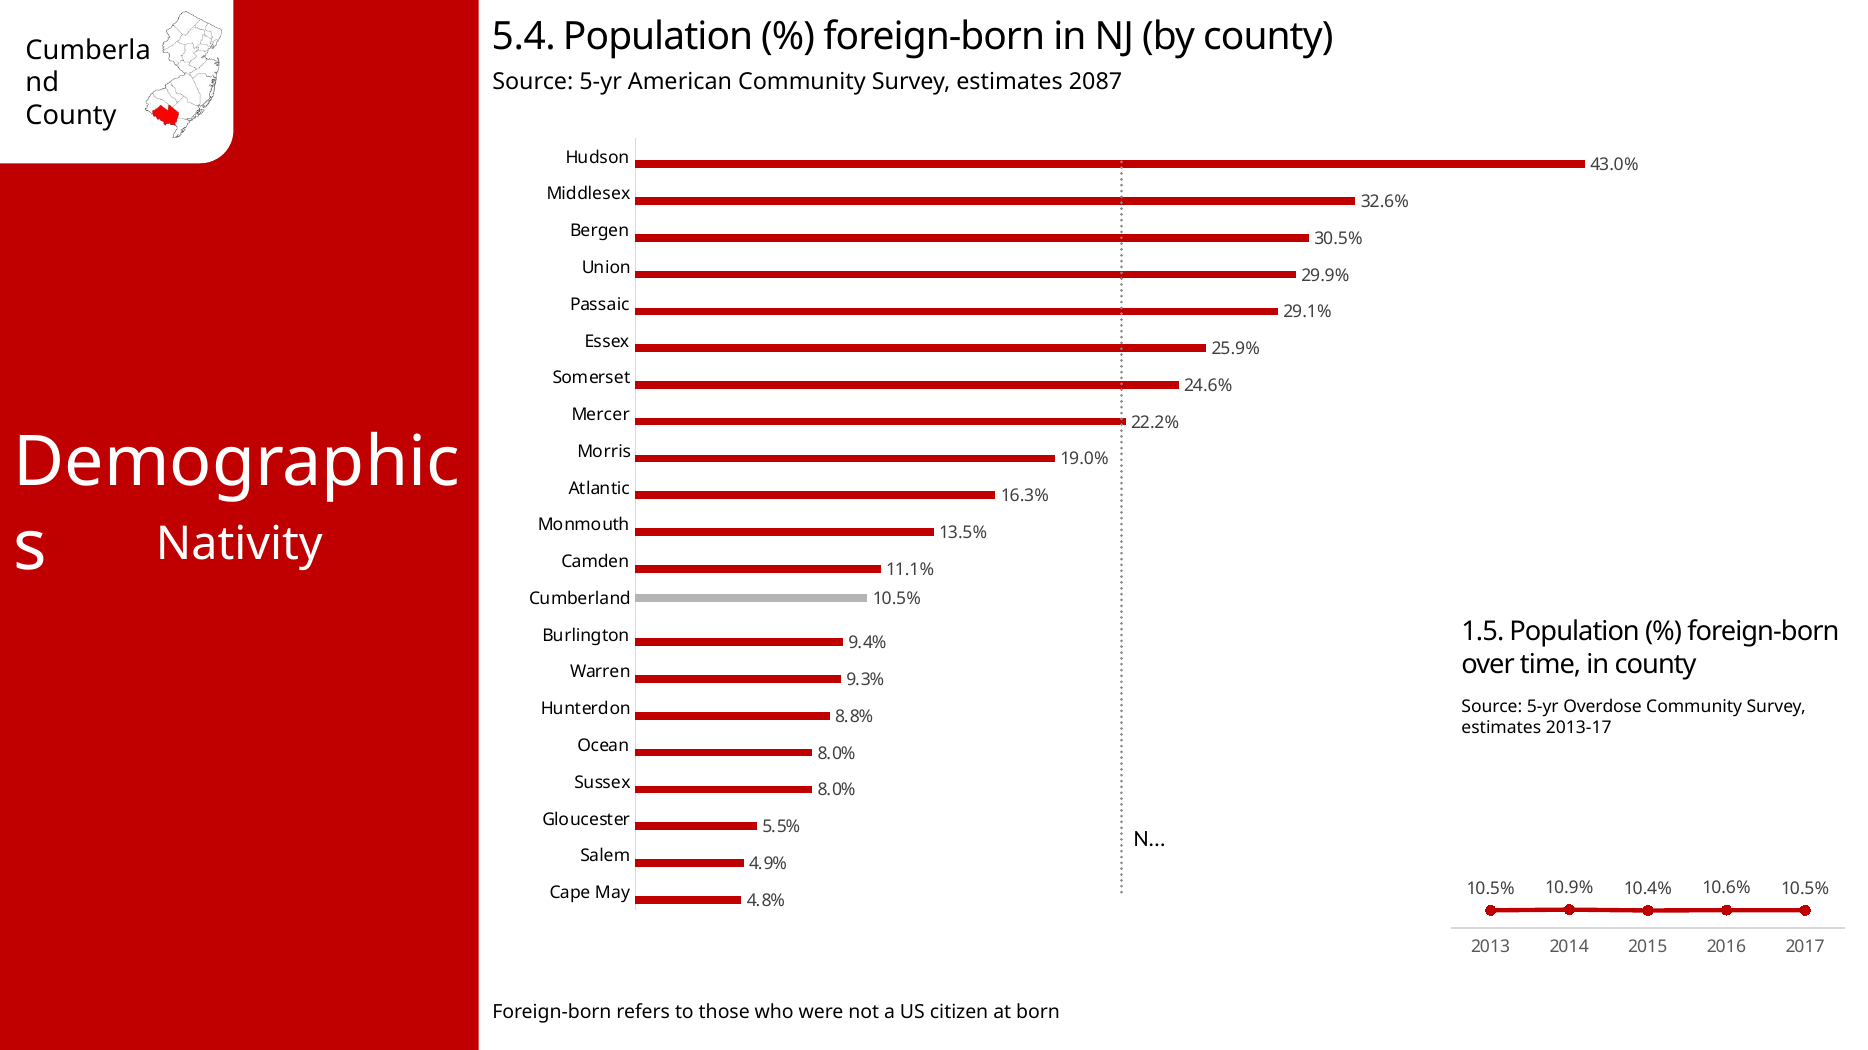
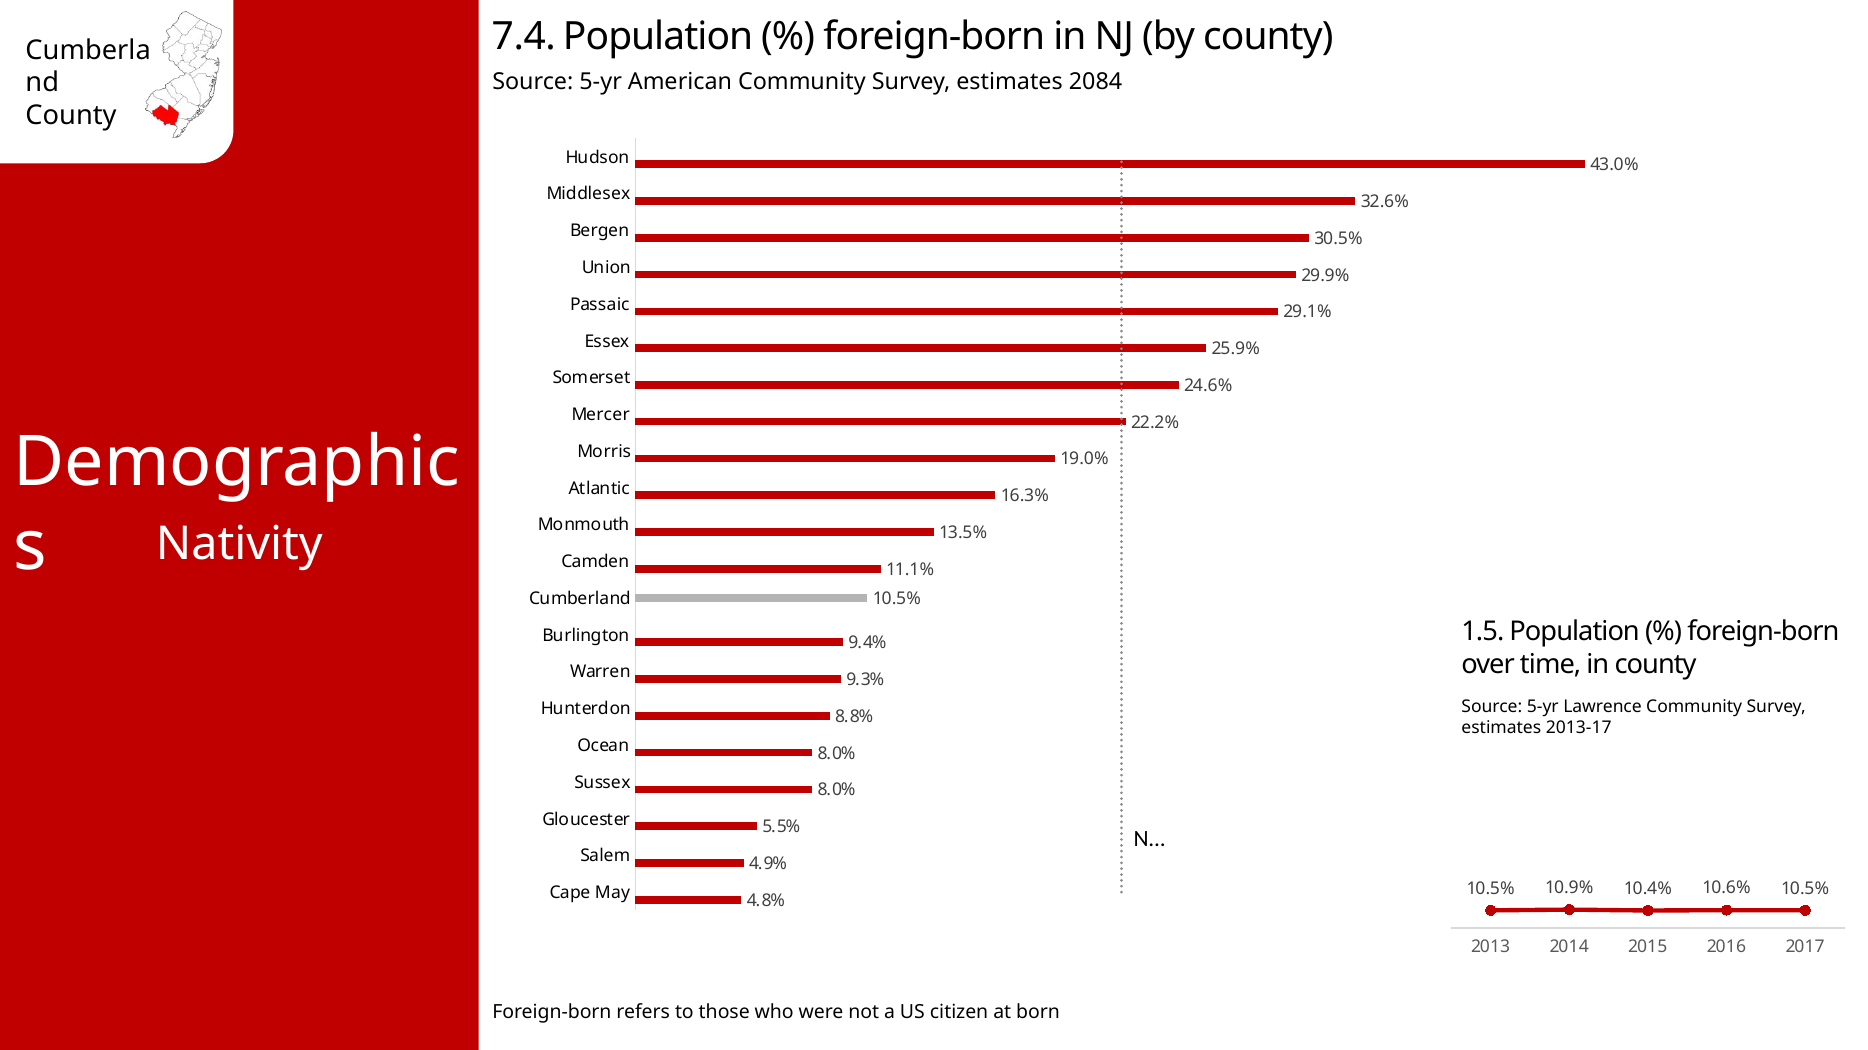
5.4: 5.4 -> 7.4 (524, 37)
2087: 2087 -> 2084 (1096, 81)
Overdose: Overdose -> Lawrence (1603, 707)
